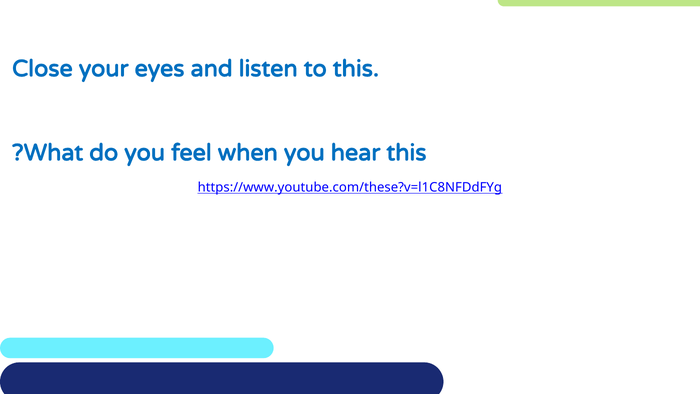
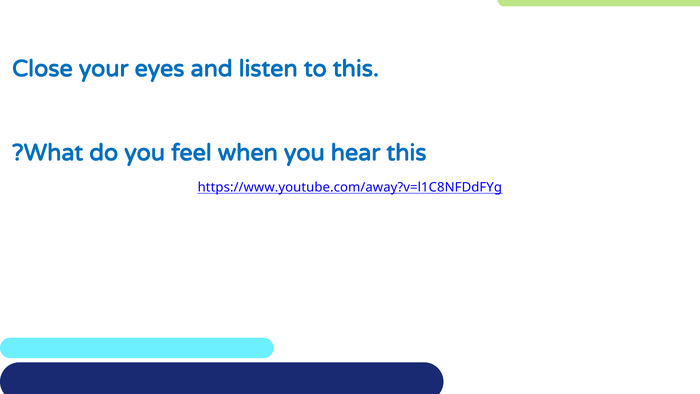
https://www.youtube.com/these?v=l1C8NFDdFYg: https://www.youtube.com/these?v=l1C8NFDdFYg -> https://www.youtube.com/away?v=l1C8NFDdFYg (350, 187)
